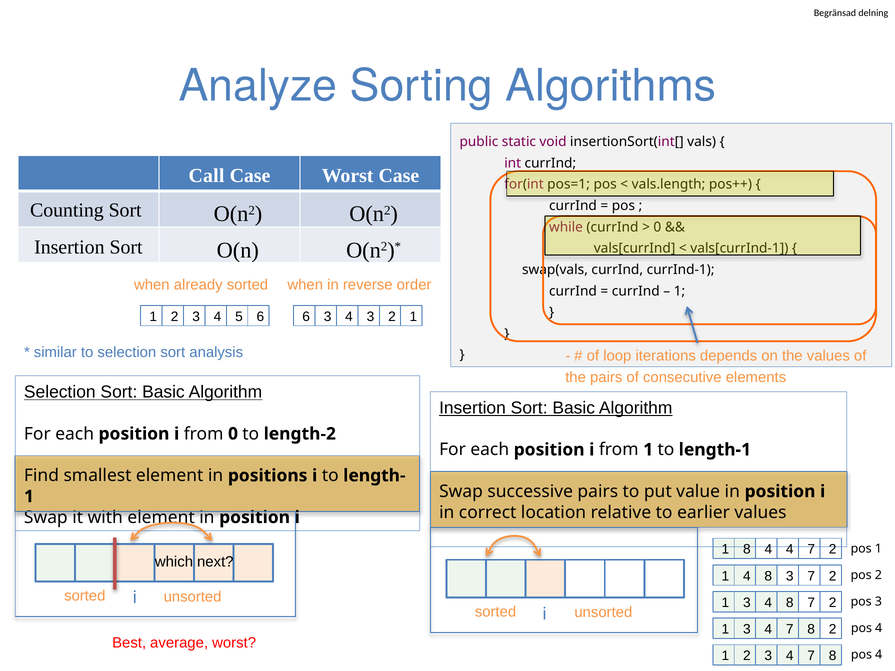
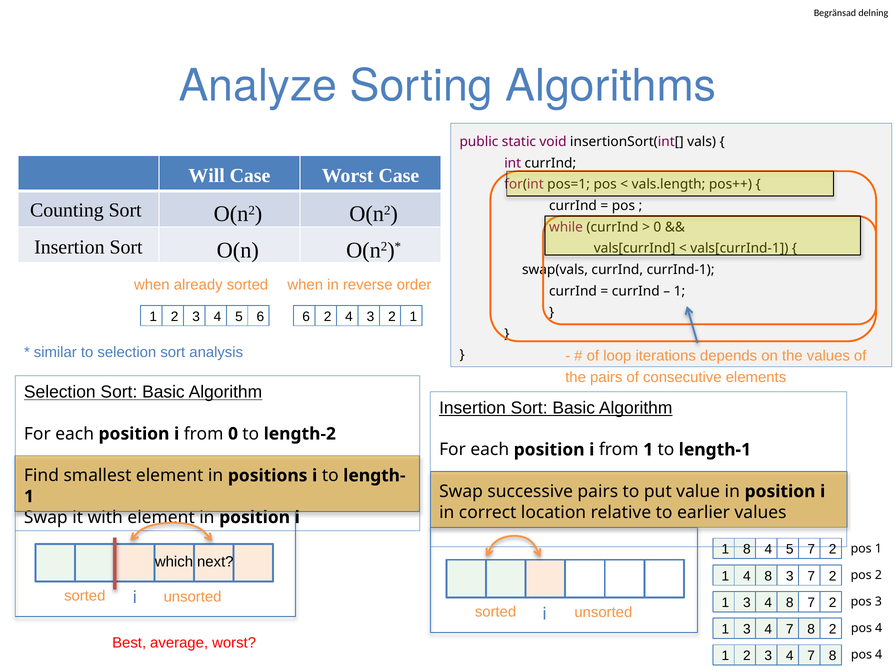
Call: Call -> Will (207, 176)
6 3: 3 -> 2 (328, 317)
8 4 4: 4 -> 5 (790, 550)
